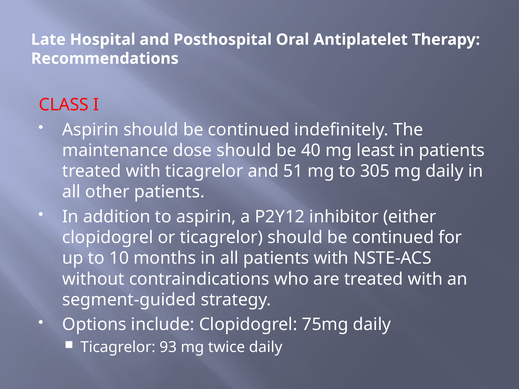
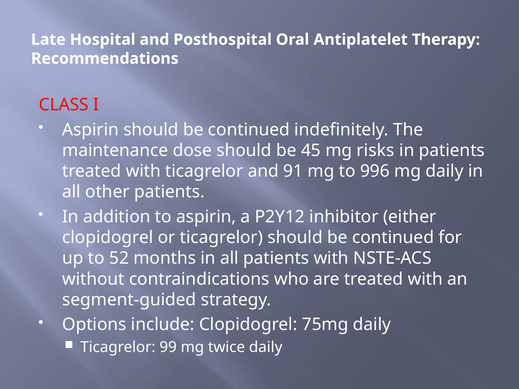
40: 40 -> 45 (311, 151)
least: least -> risks (376, 151)
51: 51 -> 91 (293, 171)
305: 305 -> 996 (375, 171)
10: 10 -> 52 (119, 258)
93: 93 -> 99 (168, 347)
